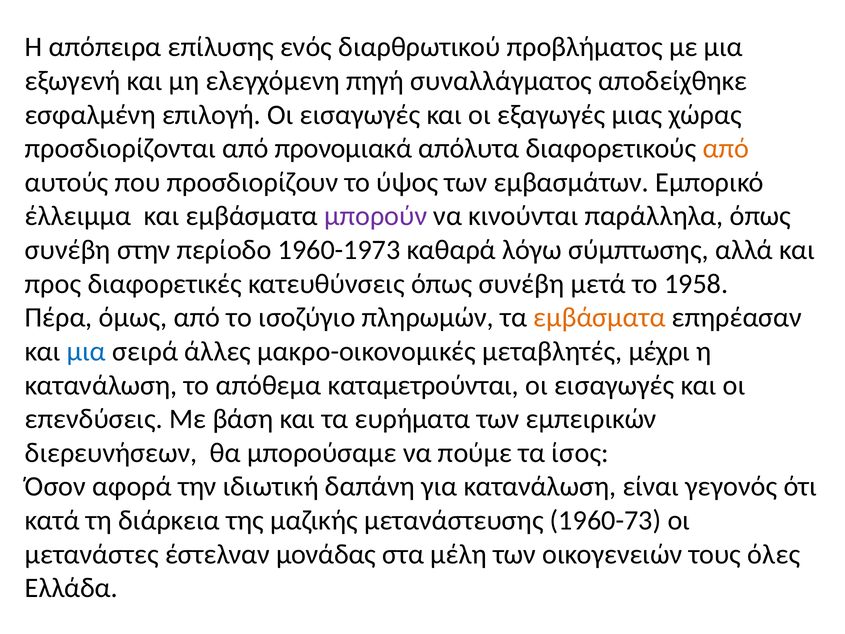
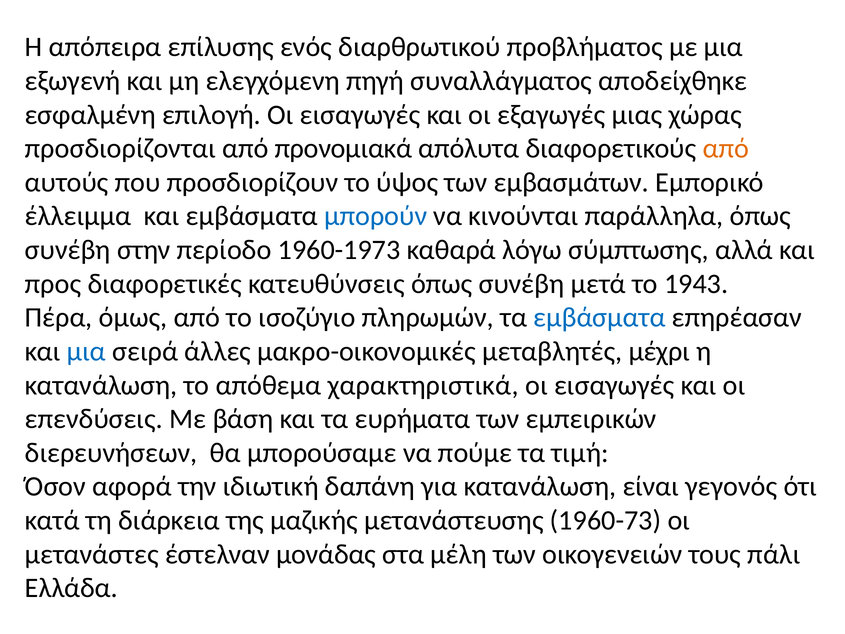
μπορούν colour: purple -> blue (376, 216)
1958: 1958 -> 1943 (696, 284)
εμβάσματα colour: orange -> blue (599, 317)
καταμετρούνται: καταμετρούνται -> χαρακτηριστικά (423, 385)
ίσος: ίσος -> τιμή (580, 453)
όλες: όλες -> πάλι (774, 554)
